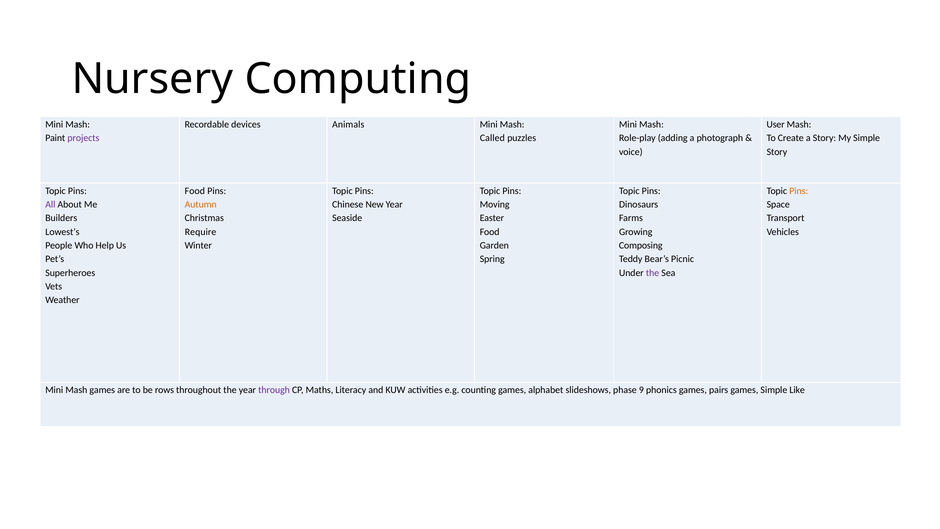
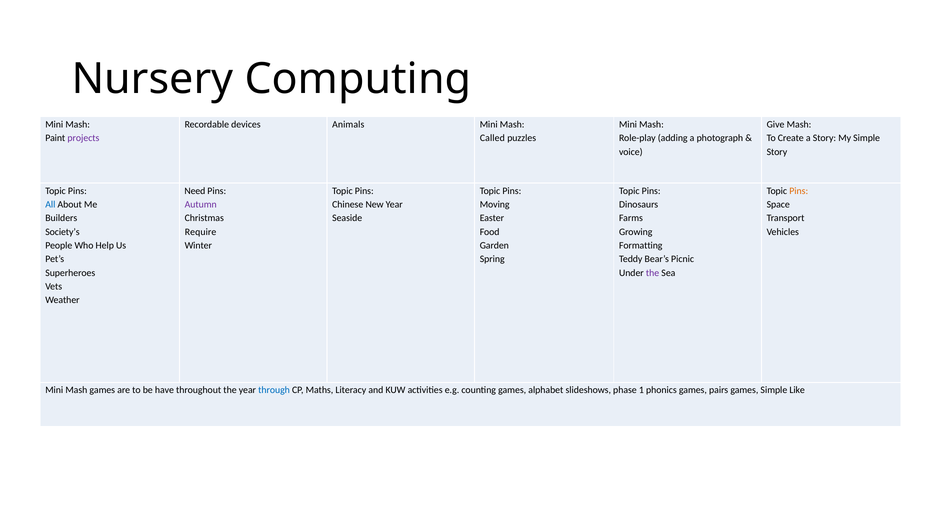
User: User -> Give (776, 124)
Food: Food -> Need (195, 191)
All colour: purple -> blue (50, 204)
Autumn colour: orange -> purple (201, 204)
Lowest’s: Lowest’s -> Society’s (62, 232)
Composing: Composing -> Formatting (641, 245)
rows: rows -> have (164, 390)
through colour: purple -> blue (274, 390)
9: 9 -> 1 (641, 390)
